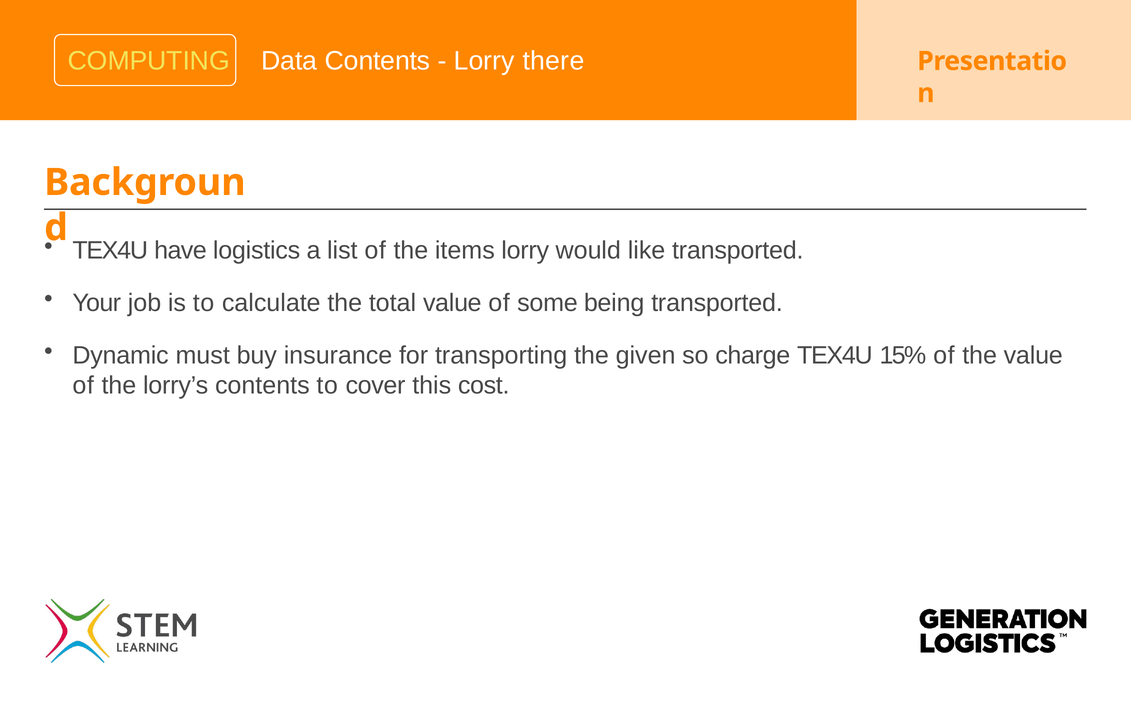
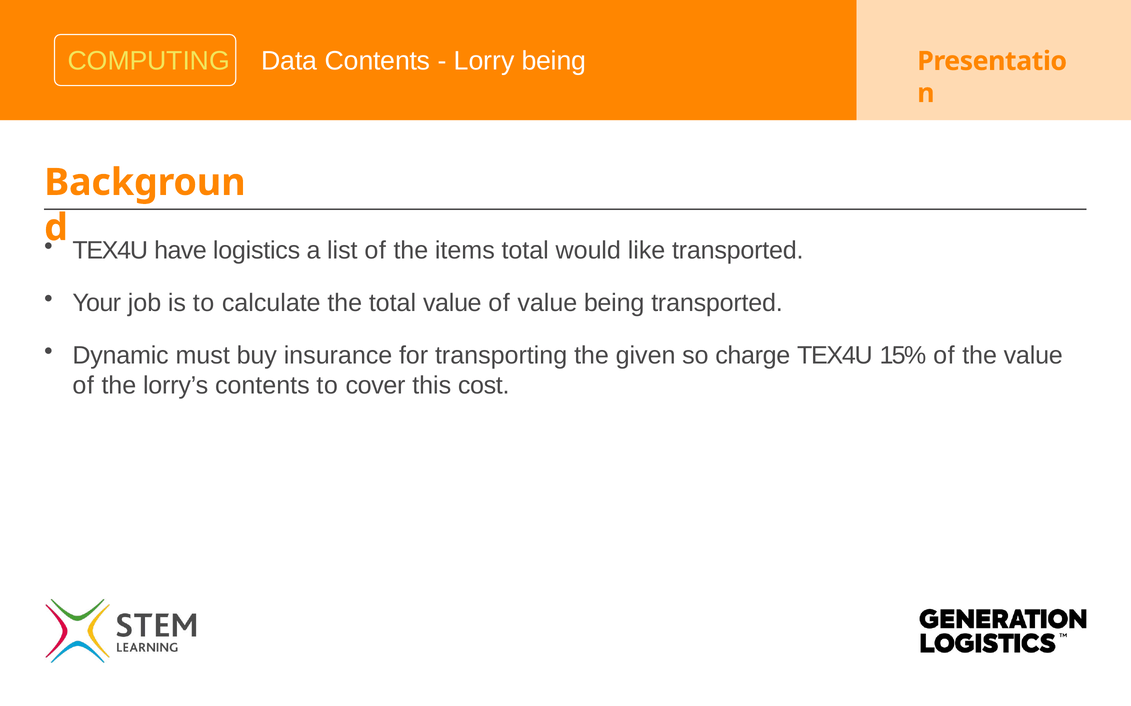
Lorry there: there -> being (554, 61)
items lorry: lorry -> total (525, 251)
of some: some -> value (547, 303)
